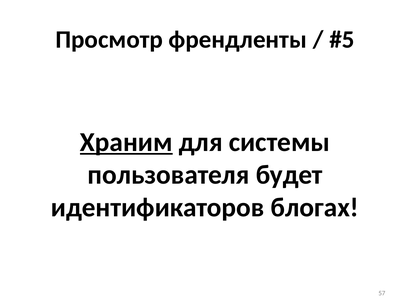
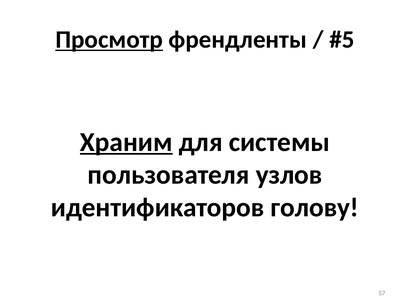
Просмотр underline: none -> present (109, 40)
будет: будет -> узлов (289, 175)
блогах: блогах -> голову (315, 208)
